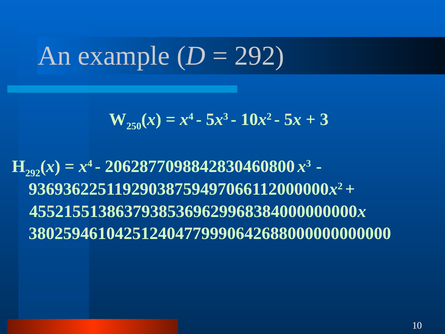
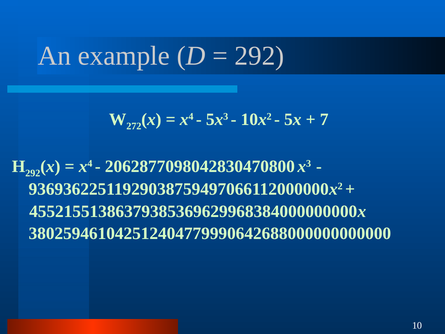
250: 250 -> 272 (134, 126)
3: 3 -> 7 (324, 119)
2062877098842830460800: 2062877098842830460800 -> 2062877098042830470800 (200, 166)
